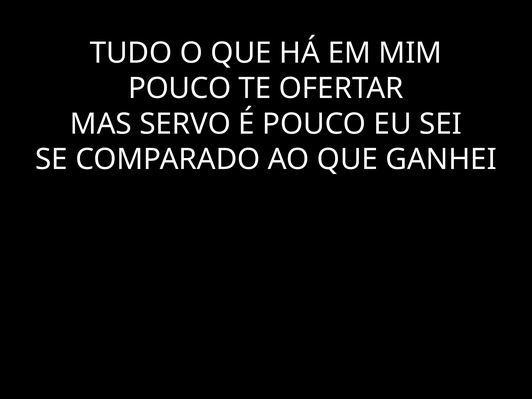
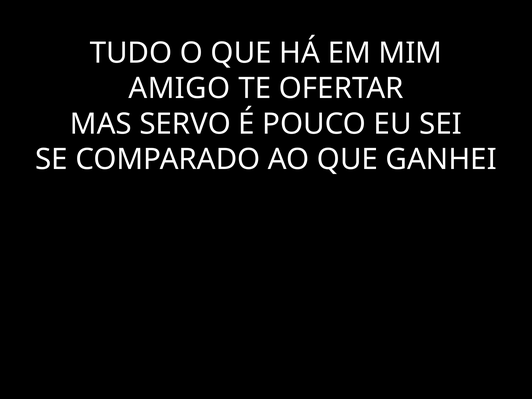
POUCO: POUCO -> AMIGO (179, 89)
